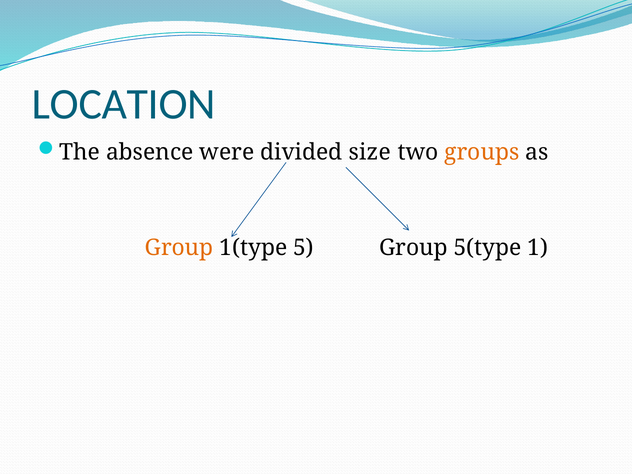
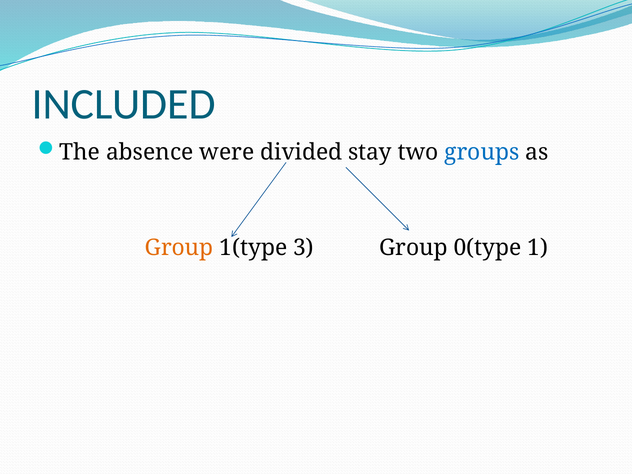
LOCATION: LOCATION -> INCLUDED (124, 104)
size: size -> stay (370, 152)
groups colour: orange -> blue (482, 152)
5: 5 -> 3 (303, 248)
5(type: 5(type -> 0(type (488, 248)
